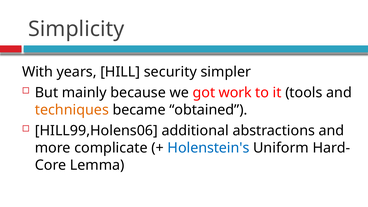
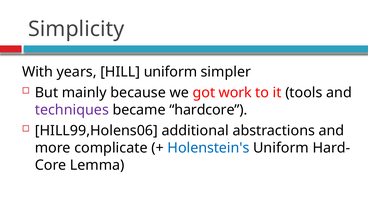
HILL security: security -> uniform (170, 72)
techniques colour: orange -> purple (72, 110)
obtained: obtained -> hardcore (208, 110)
